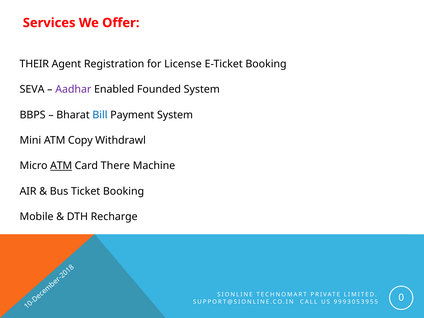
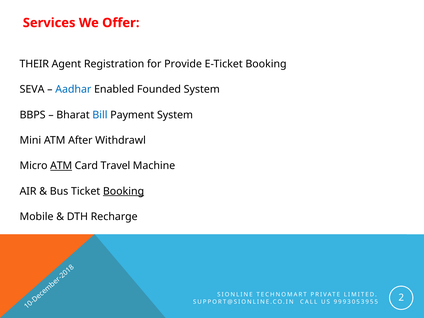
License: License -> Provide (183, 64)
Aadhar colour: purple -> blue (73, 89)
Copy: Copy -> After (80, 140)
There: There -> Travel (115, 166)
Booking underline: none -> present (124, 191)
9993053955 0: 0 -> 2 (401, 298)
